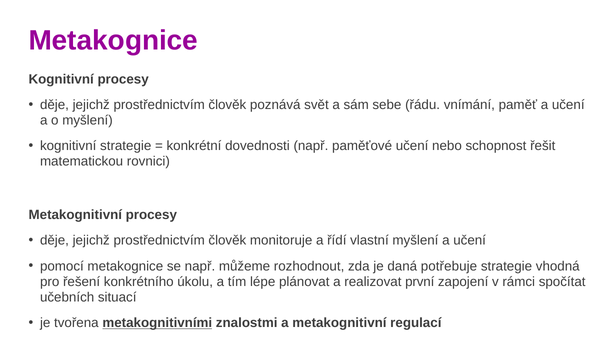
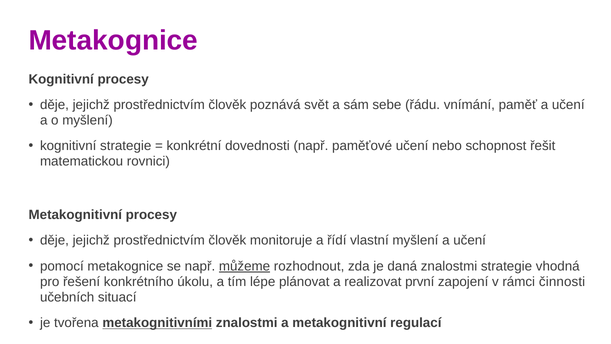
můžeme underline: none -> present (245, 266)
daná potřebuje: potřebuje -> znalostmi (449, 266)
spočítat: spočítat -> činnosti (562, 281)
